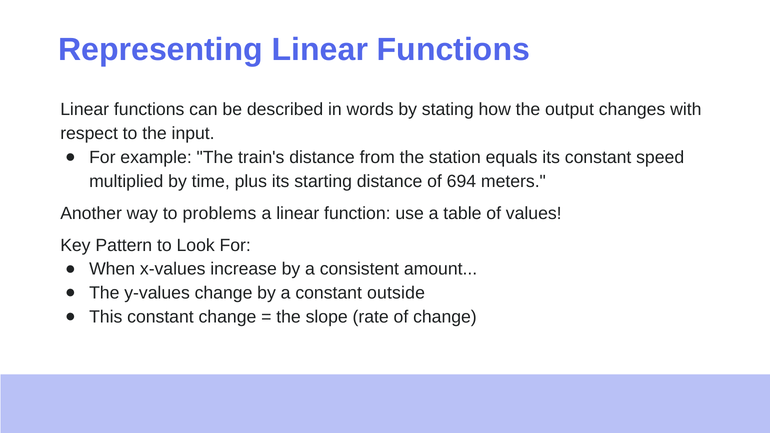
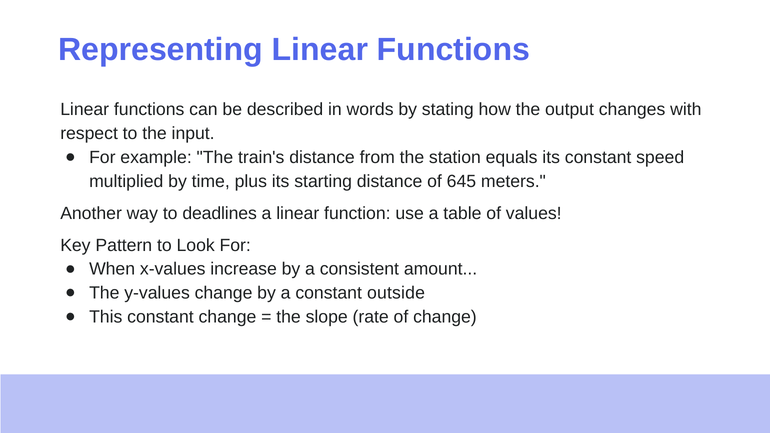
694: 694 -> 645 (461, 181)
problems: problems -> deadlines (220, 213)
